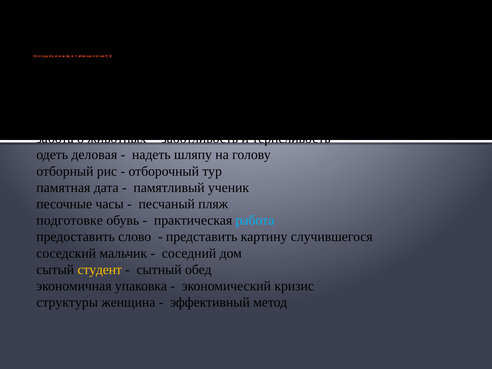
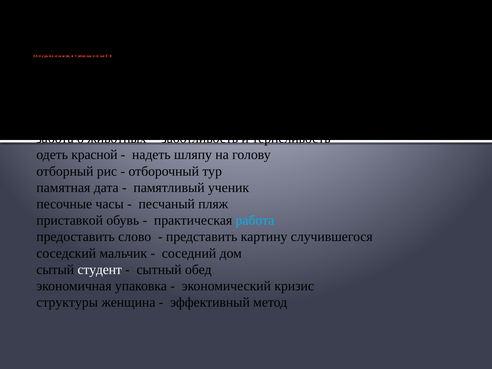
деловая: деловая -> красной (94, 155)
подготовке: подготовке -> приставкой (70, 220)
студент colour: yellow -> white (100, 270)
